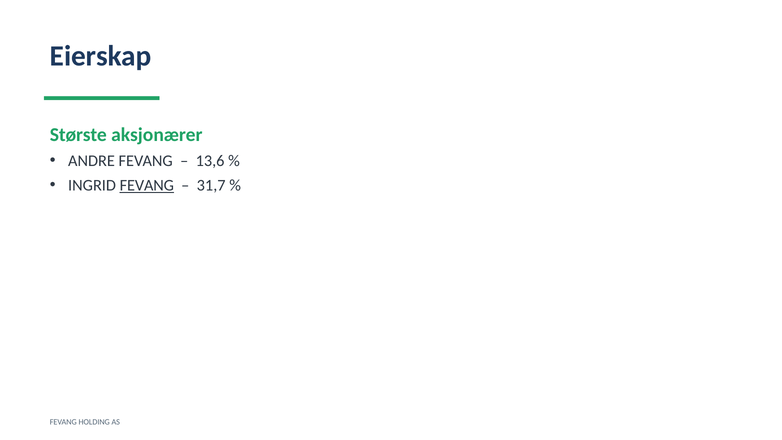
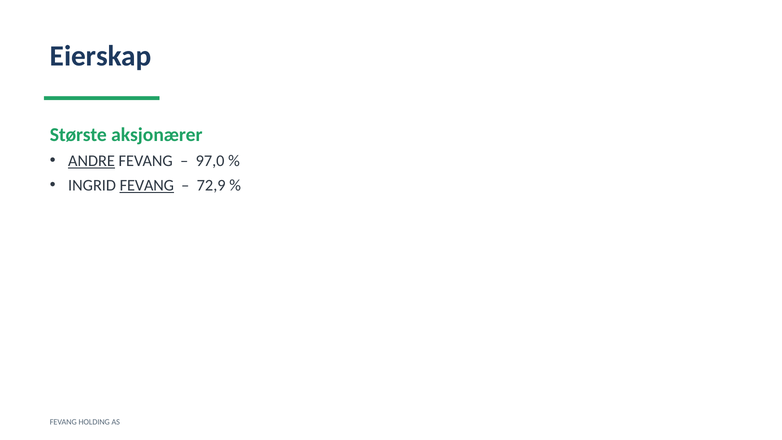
ANDRE underline: none -> present (91, 161)
13,6: 13,6 -> 97,0 (210, 161)
31,7: 31,7 -> 72,9 (211, 185)
